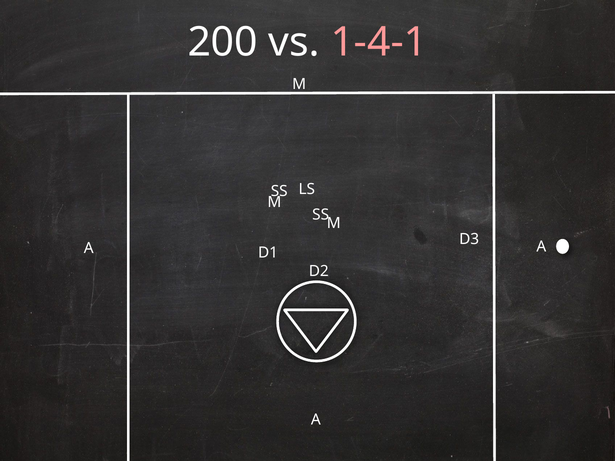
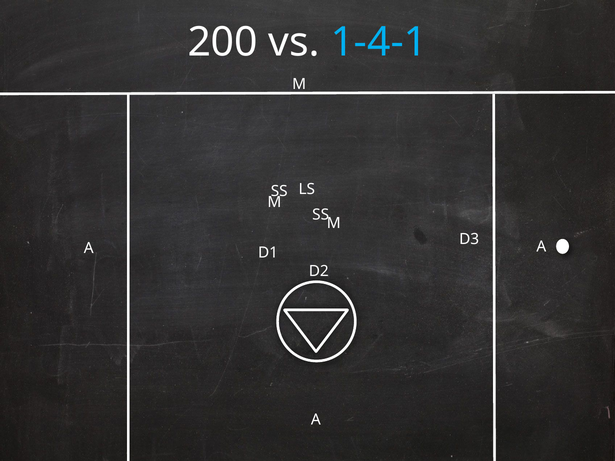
1-4-1 colour: pink -> light blue (379, 42)
